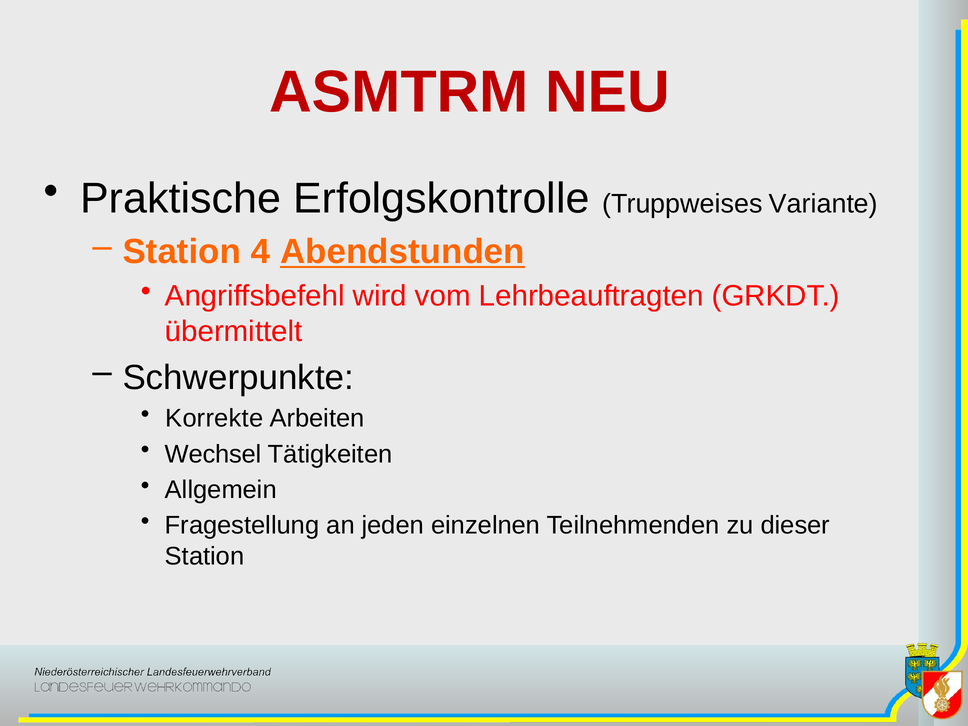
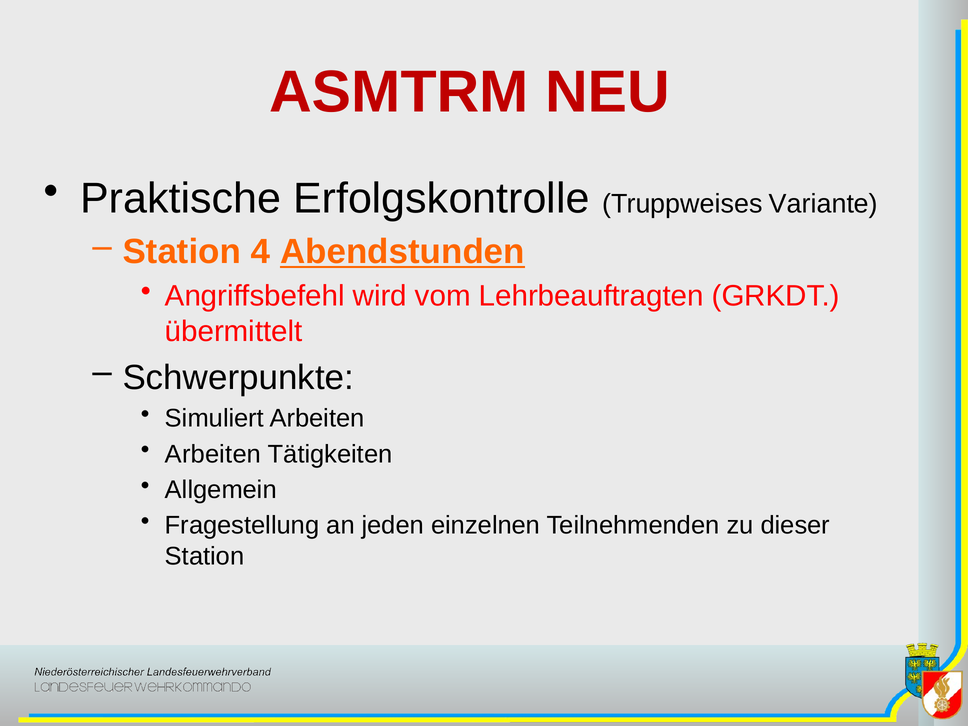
Korrekte: Korrekte -> Simuliert (215, 418)
Wechsel: Wechsel -> Arbeiten (213, 454)
